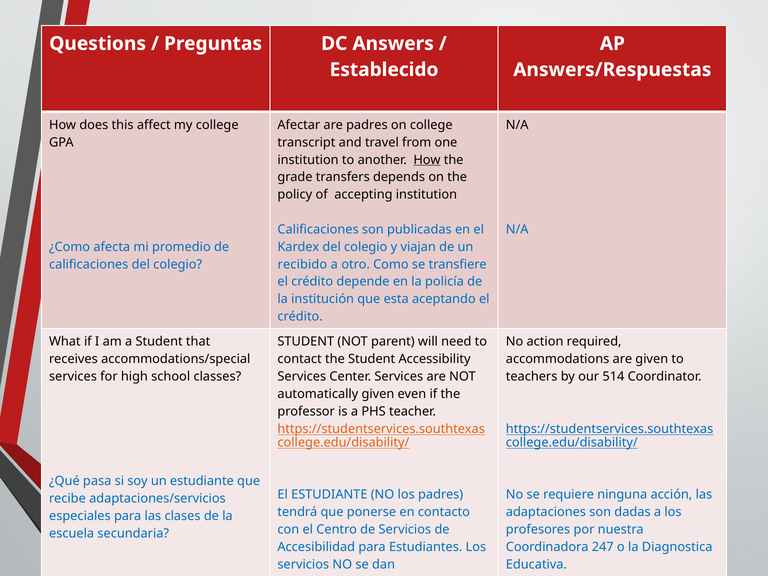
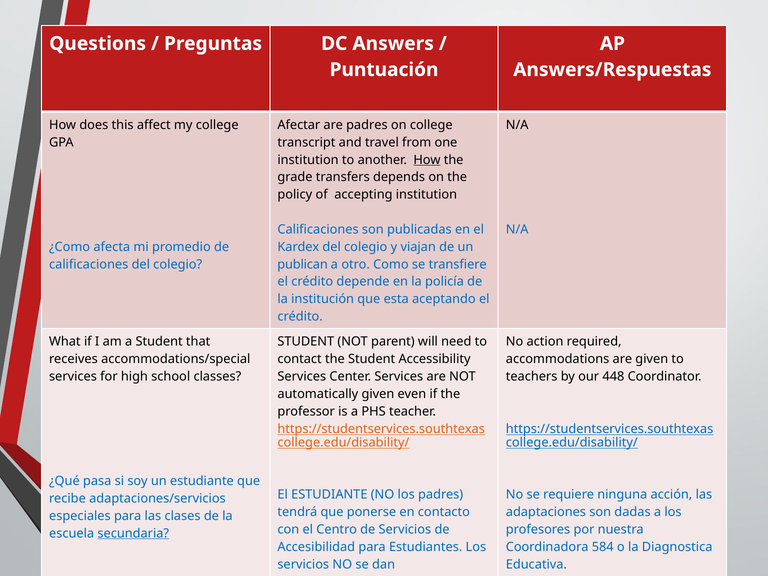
Establecido: Establecido -> Puntuación (384, 70)
recibido: recibido -> publican (303, 264)
514: 514 -> 448 (613, 377)
secundaria underline: none -> present (133, 533)
247: 247 -> 584 (603, 547)
